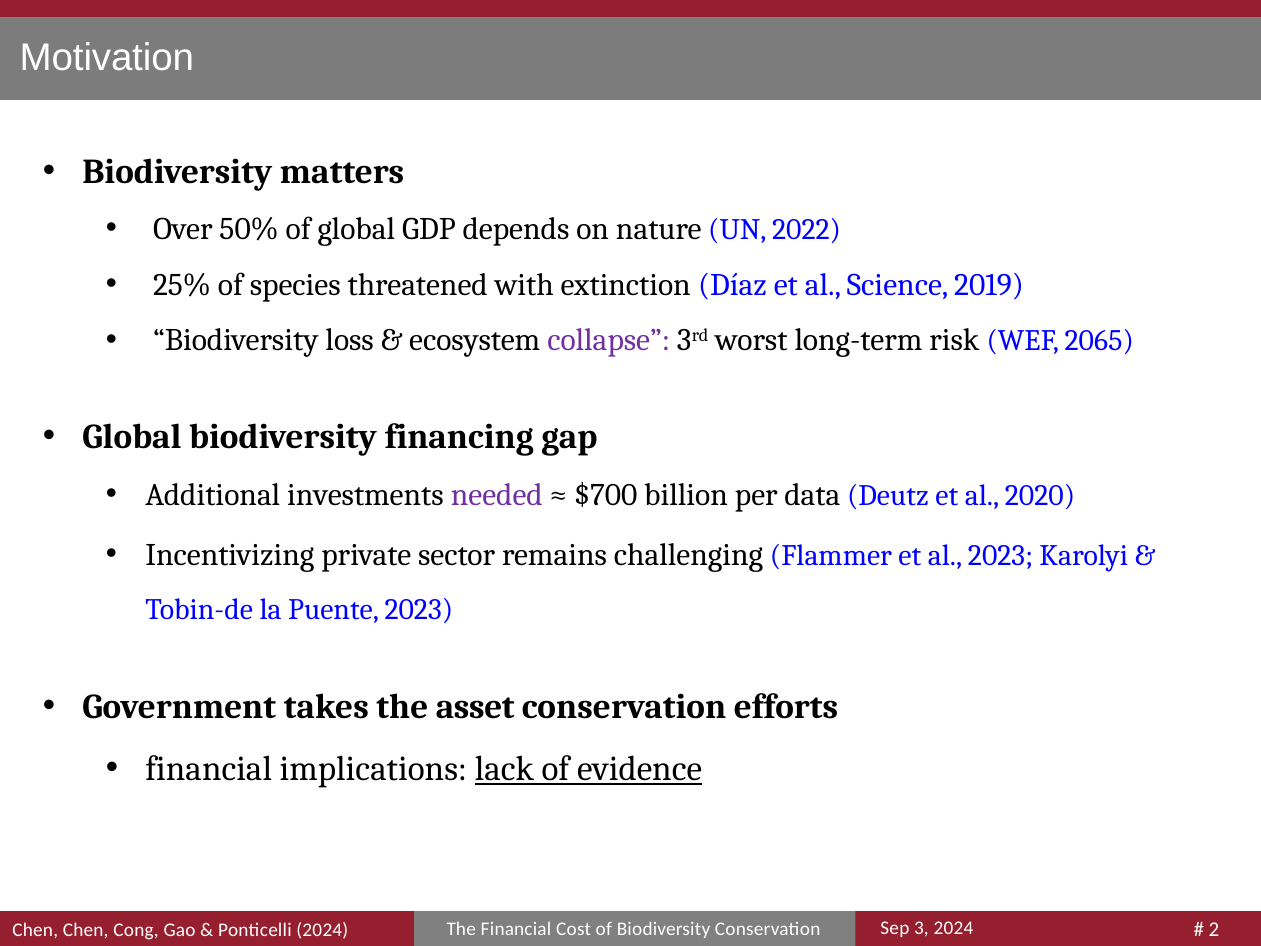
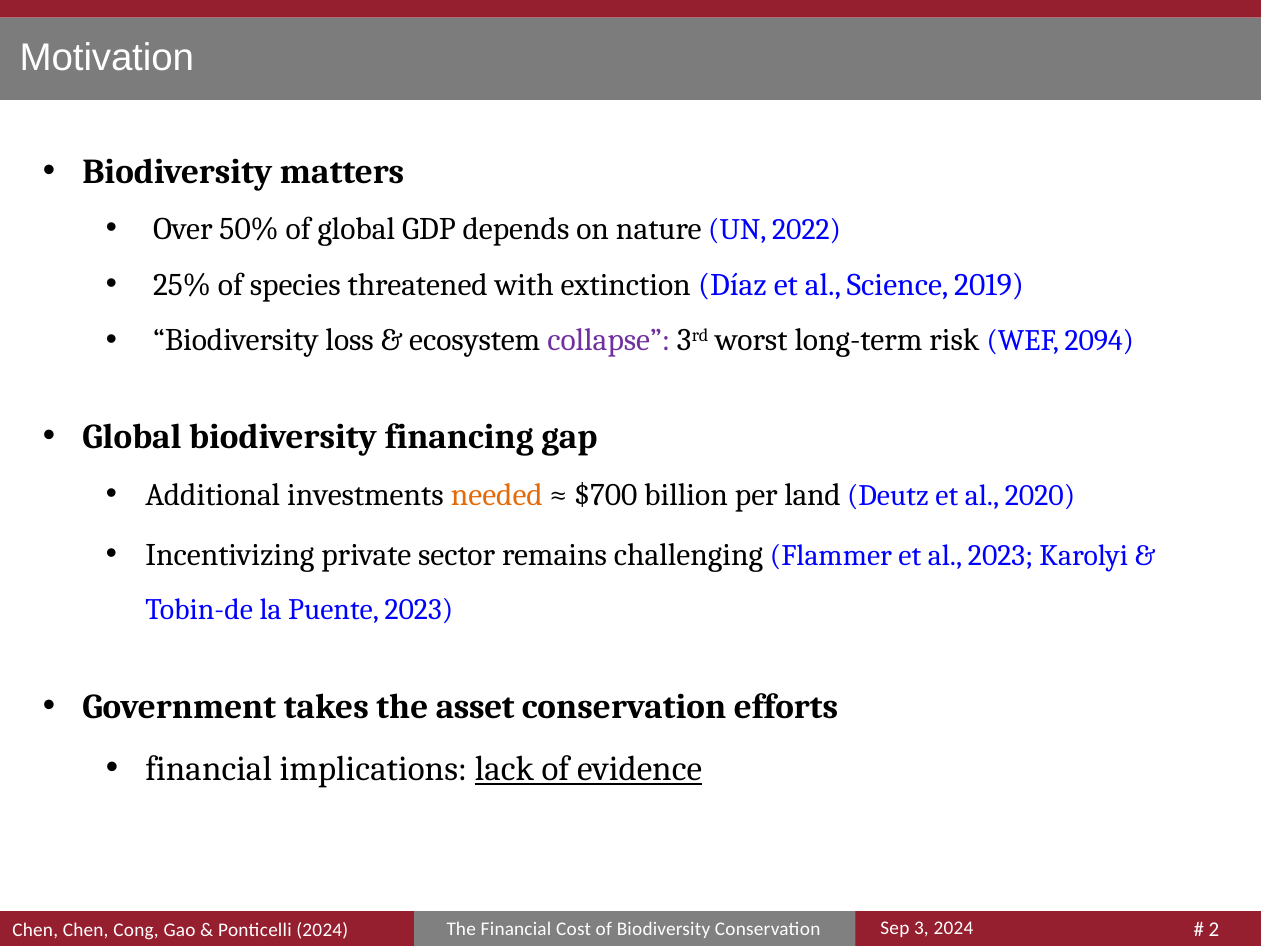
2065: 2065 -> 2094 (1099, 341)
needed colour: purple -> orange (497, 495)
data: data -> land (813, 495)
